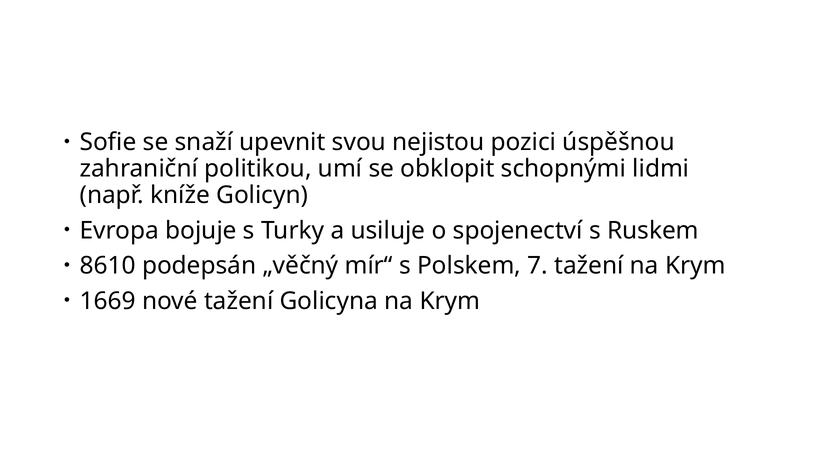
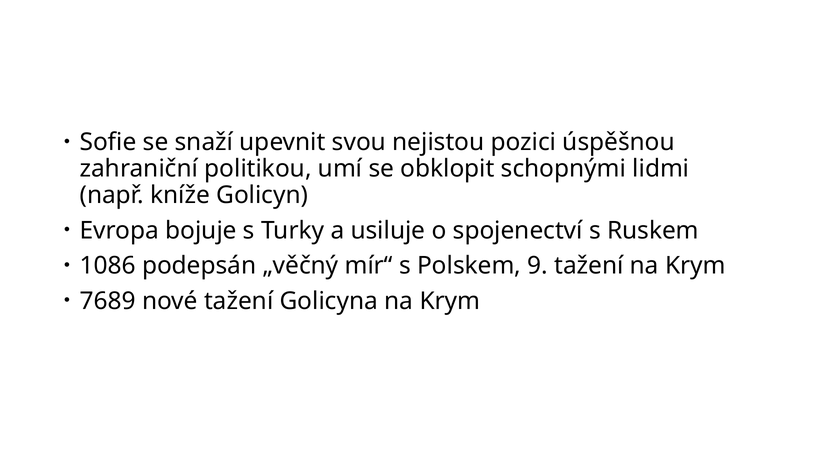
8610: 8610 -> 1086 (108, 265)
7: 7 -> 9 (538, 265)
1669: 1669 -> 7689 (108, 301)
